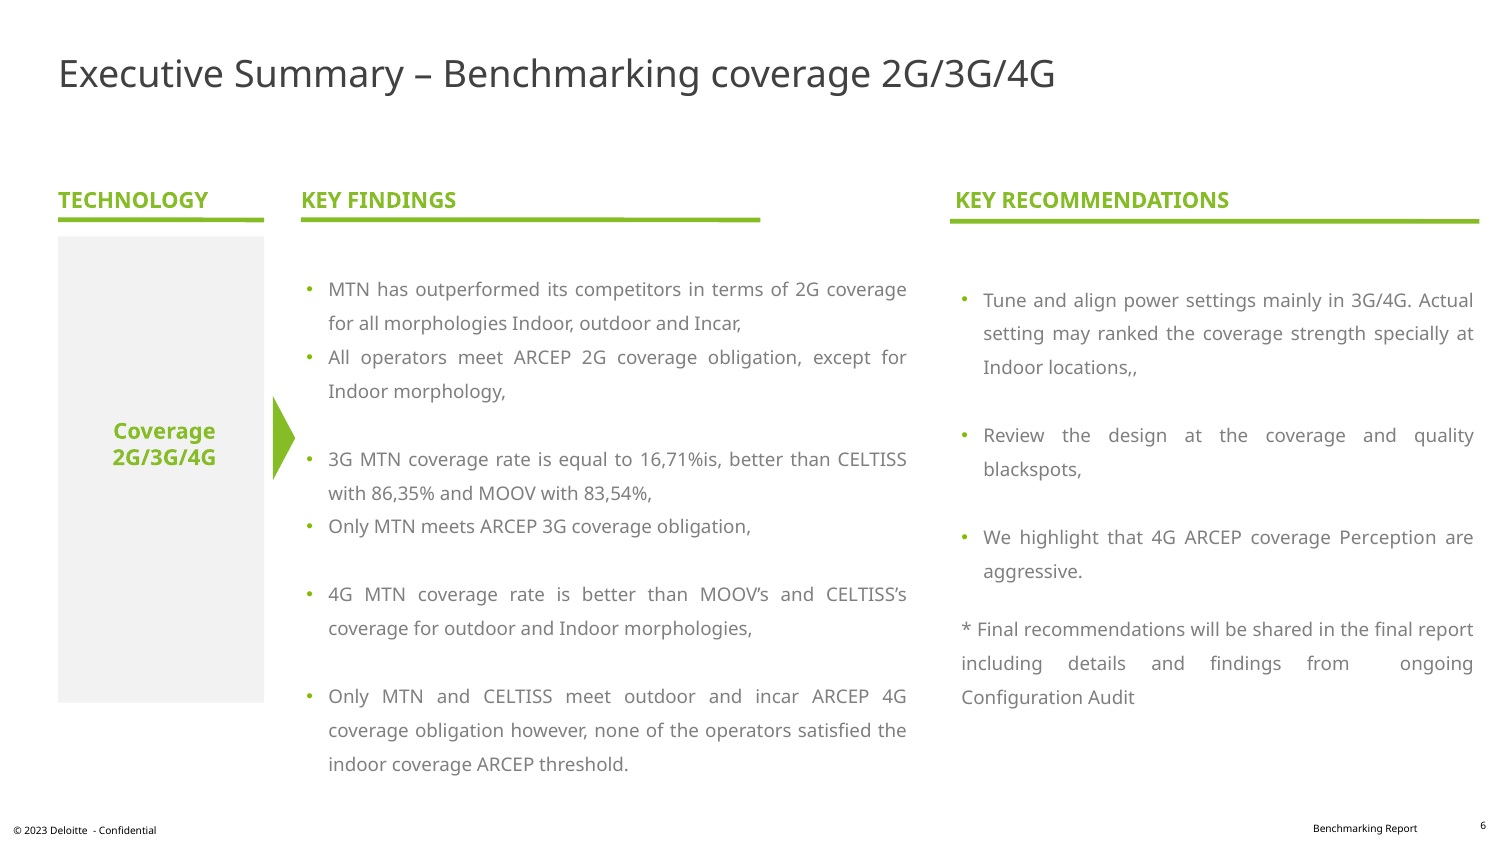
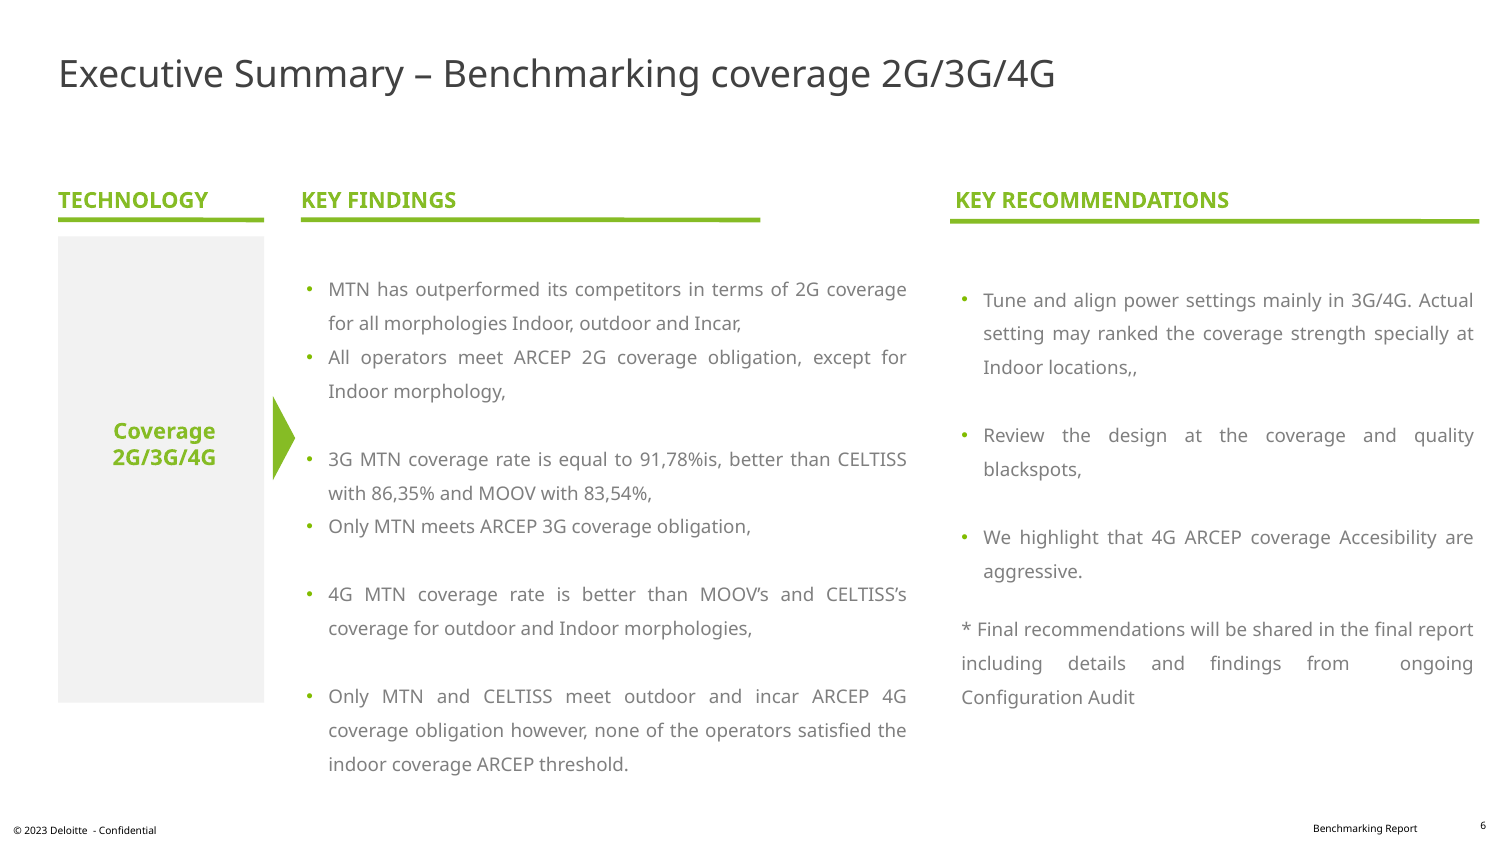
16,71%is: 16,71%is -> 91,78%is (681, 460)
Perception: Perception -> Accesibility (1388, 538)
